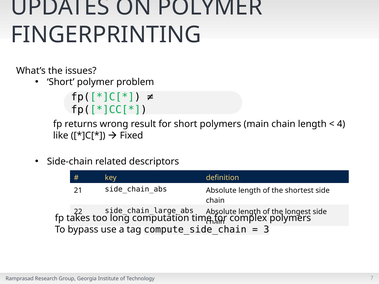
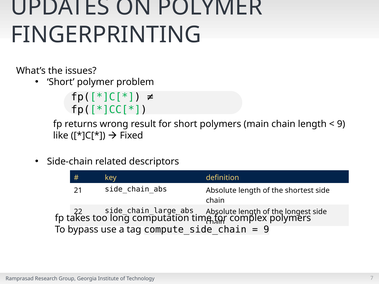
4: 4 -> 9 (341, 124)
3: 3 -> 9 (266, 230)
